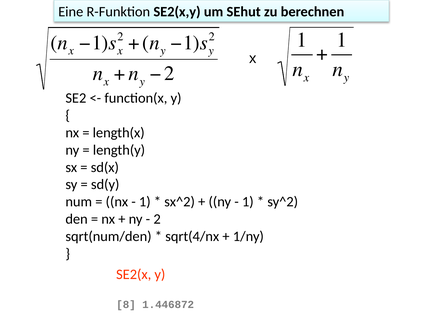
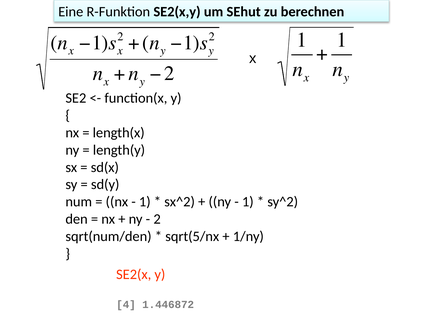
sqrt(4/nx: sqrt(4/nx -> sqrt(5/nx (192, 236)
8: 8 -> 4 (126, 305)
